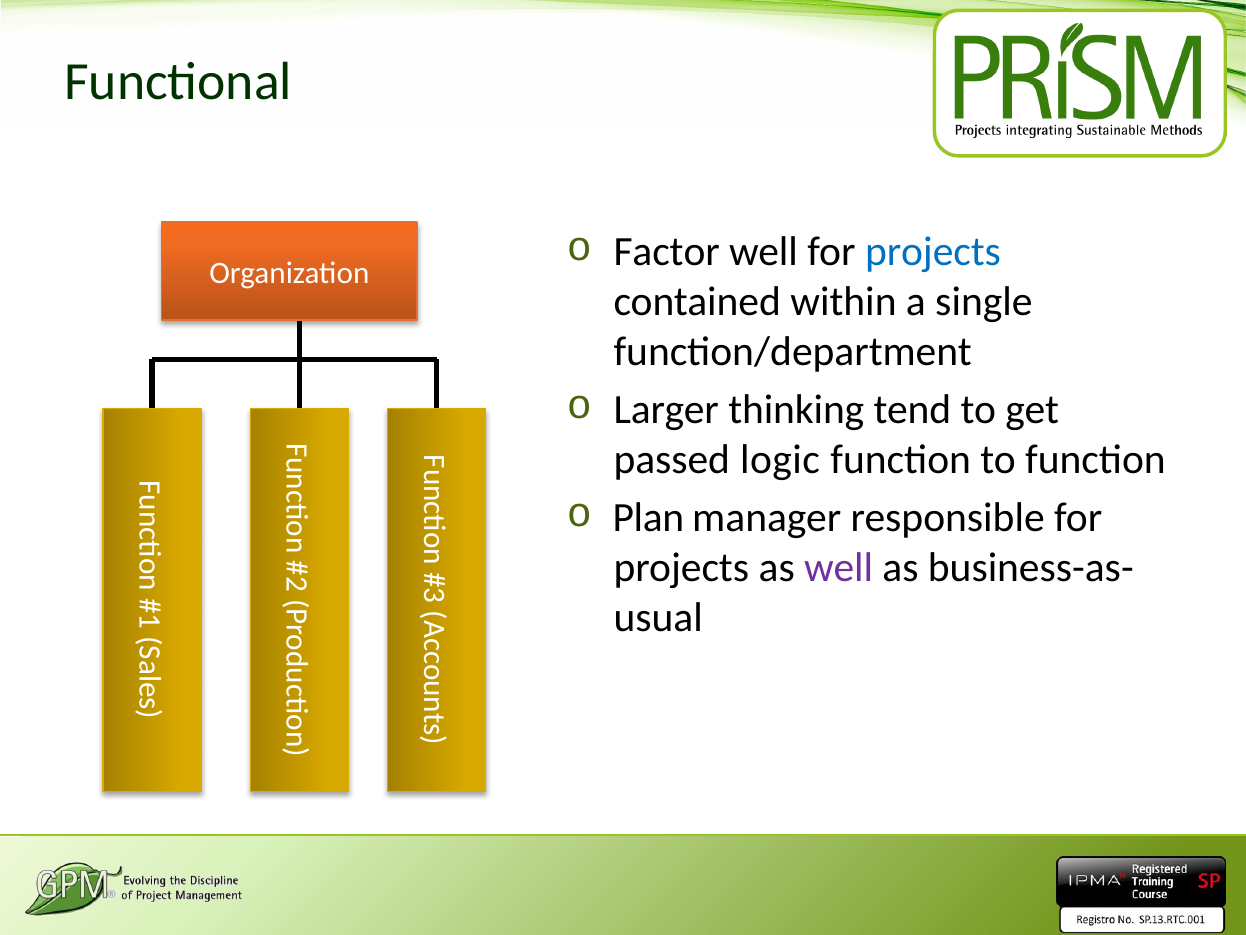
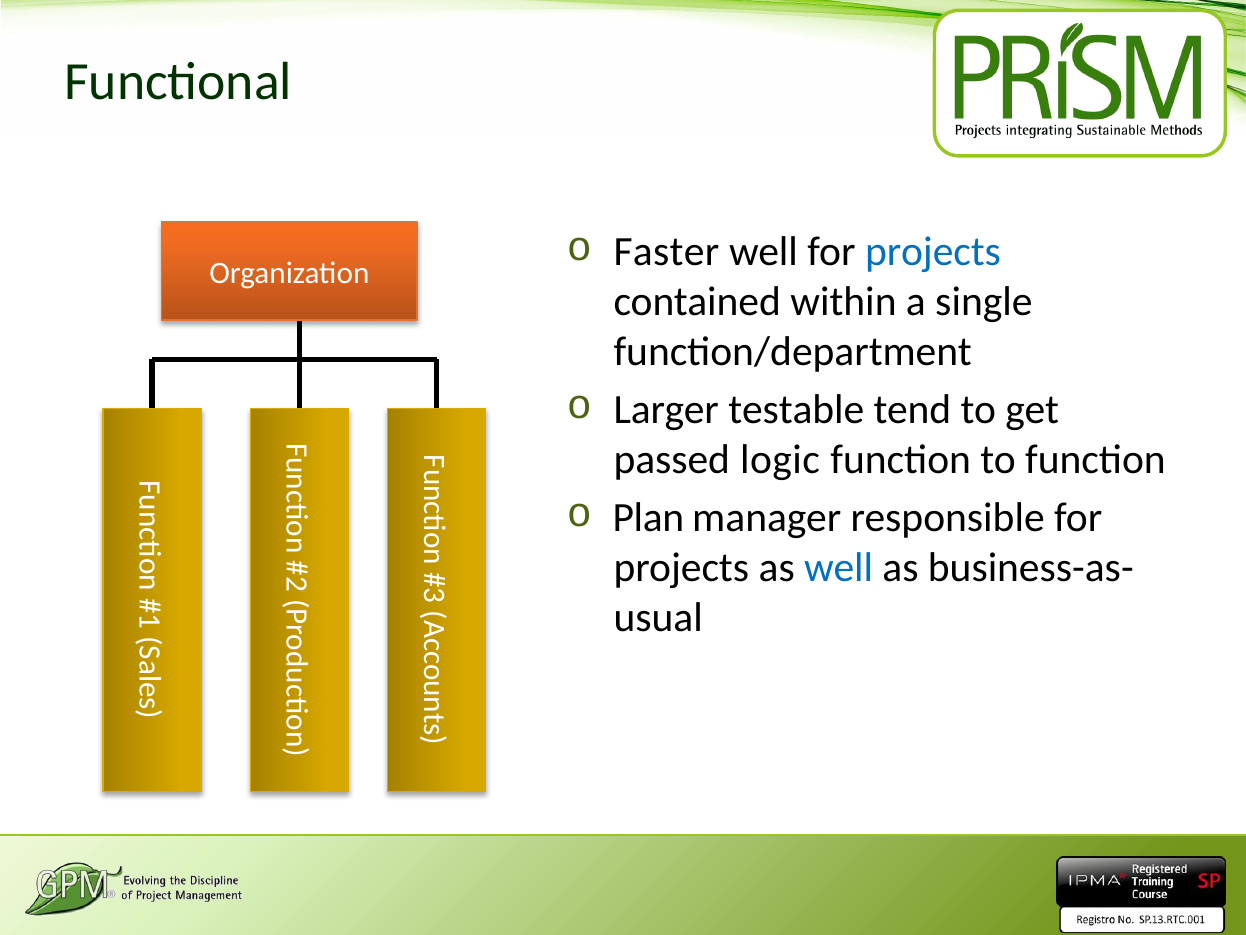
Factor: Factor -> Faster (666, 252)
thinking: thinking -> testable (796, 410)
well colour: purple -> blue (839, 568)
